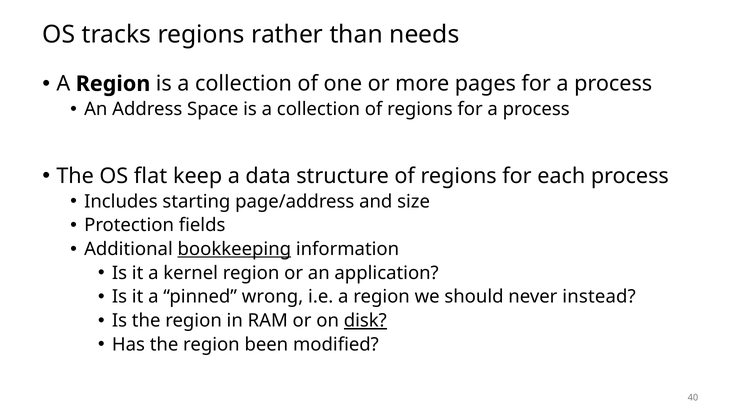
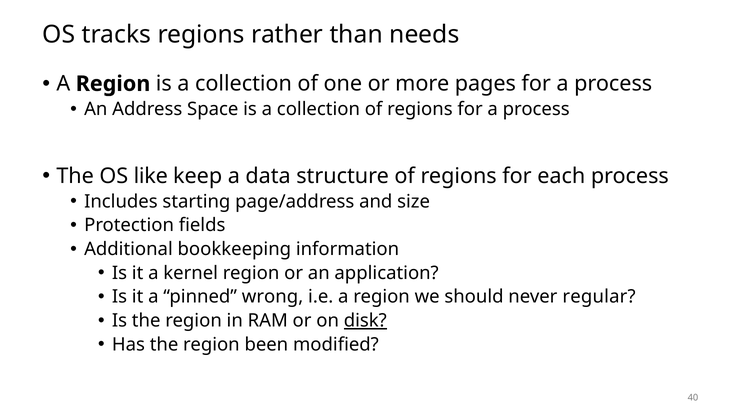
flat: flat -> like (151, 176)
bookkeeping underline: present -> none (234, 249)
instead: instead -> regular (599, 297)
